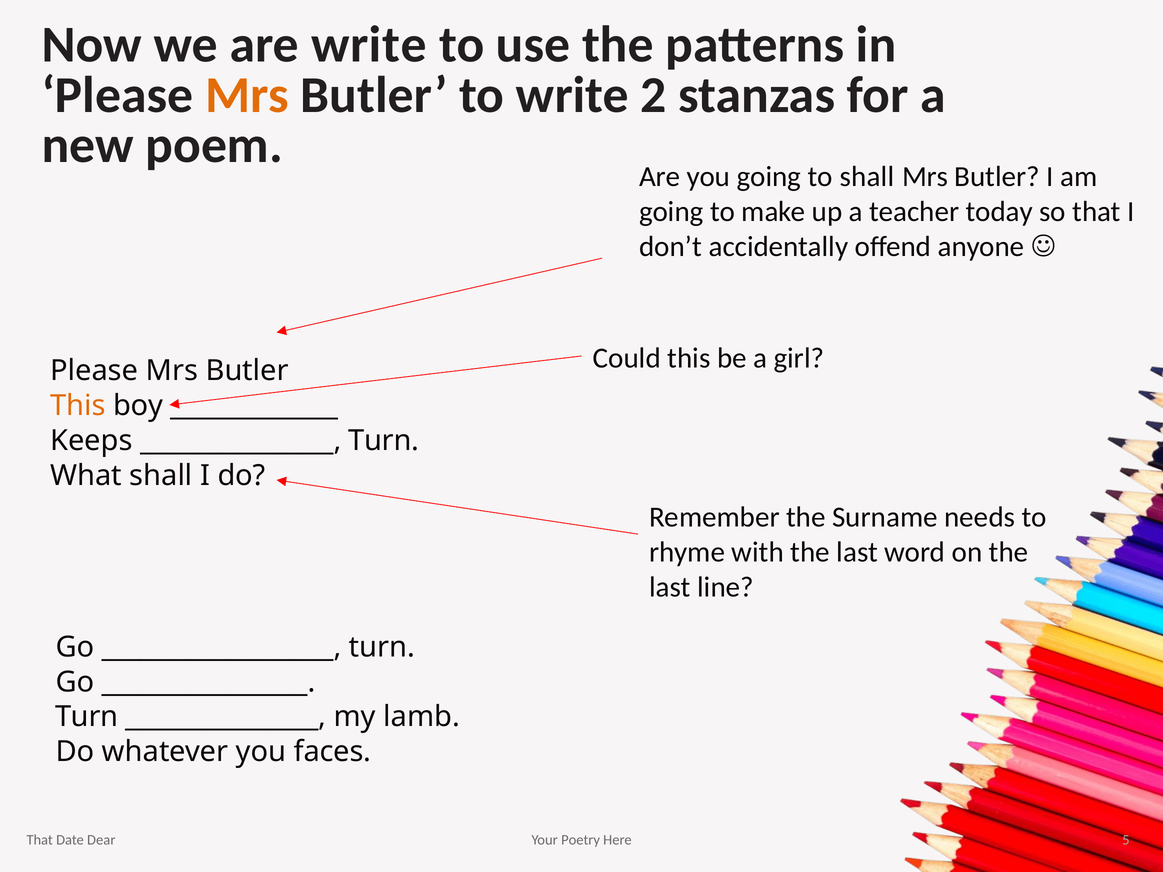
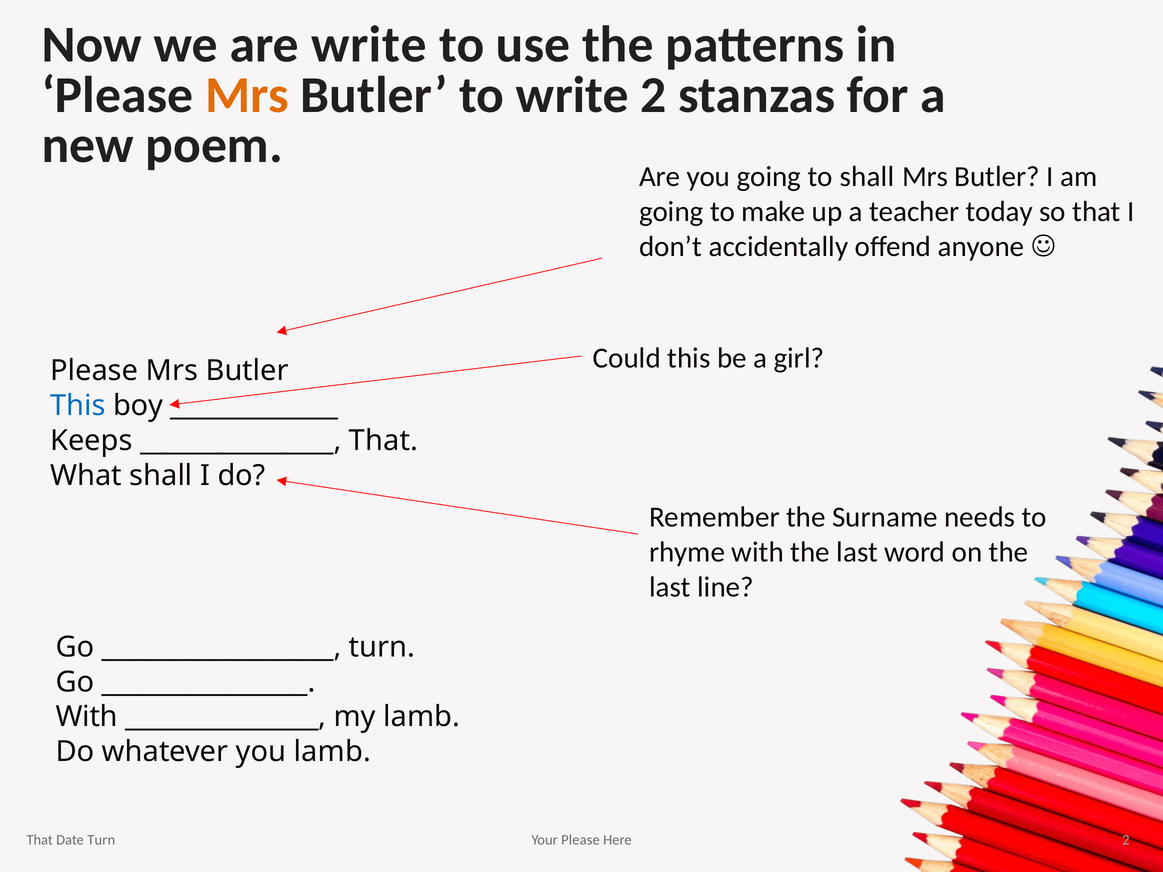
This colour: orange -> blue (78, 406)
Turn: Turn -> That (383, 441)
Turn: Turn -> With (87, 717)
you faces: faces -> lamb (332, 752)
Date Dear: Dear -> Turn (101, 840)
Your Poetry: Poetry -> Please (581, 840)
Here 5: 5 -> 2 (1126, 840)
